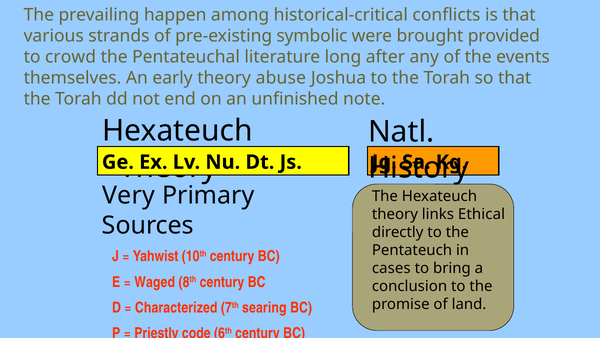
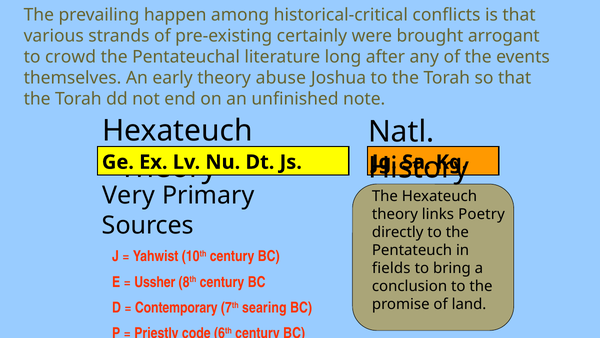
symbolic: symbolic -> certainly (312, 36)
provided: provided -> arrogant (504, 36)
Ethical: Ethical -> Poetry (481, 214)
cases: cases -> fields (391, 268)
Waged: Waged -> Ussher (155, 282)
Characterized: Characterized -> Contemporary (176, 307)
